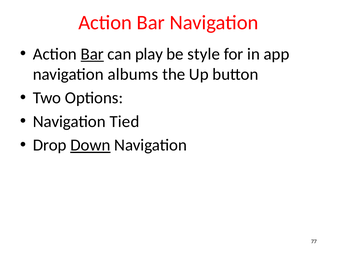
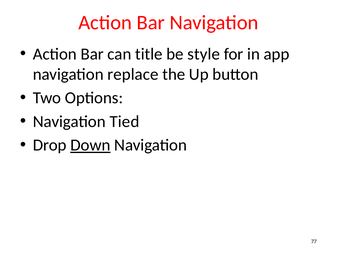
Bar underline: present -> none (92, 54)
play: play -> title (149, 54)
albums: albums -> replace (133, 74)
